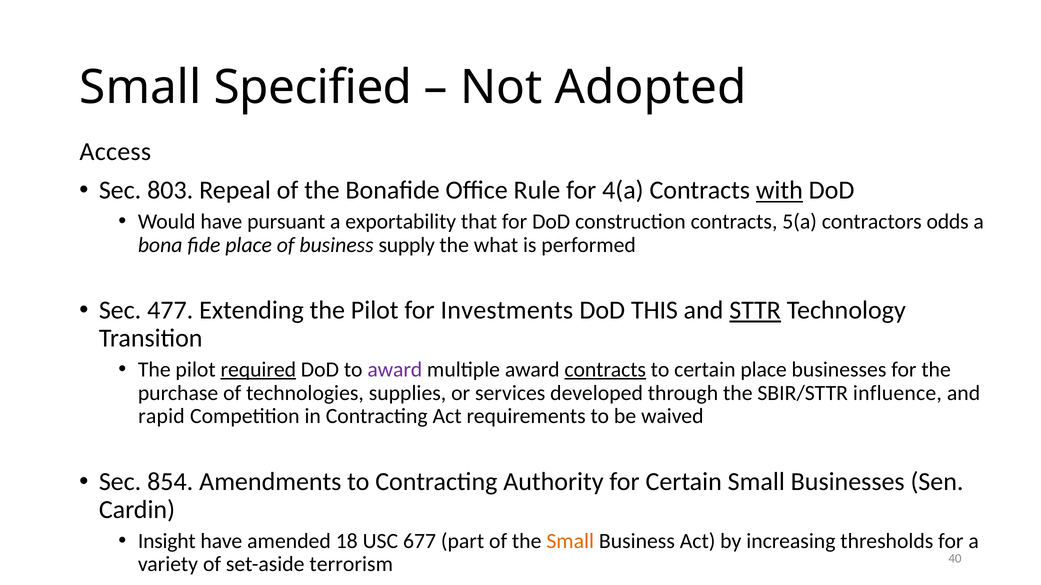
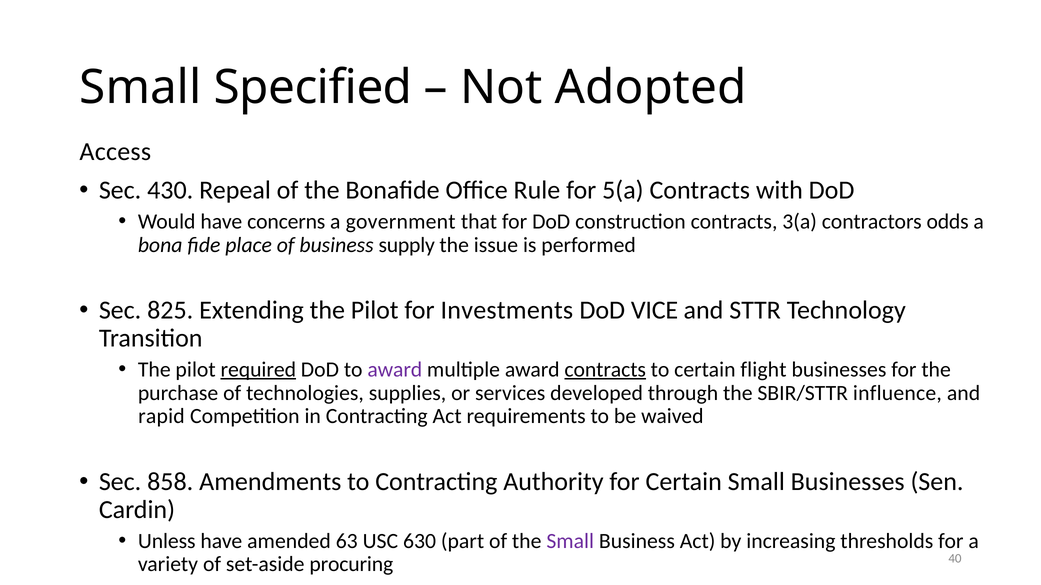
803: 803 -> 430 (170, 191)
4(a: 4(a -> 5(a (623, 191)
with underline: present -> none (779, 191)
pursuant: pursuant -> concerns (286, 222)
exportability: exportability -> government (401, 222)
5(a: 5(a -> 3(a (800, 222)
what: what -> issue (496, 245)
477: 477 -> 825 (170, 311)
THIS: THIS -> VICE (655, 311)
STTR underline: present -> none (755, 311)
certain place: place -> flight (763, 370)
854: 854 -> 858 (170, 482)
Insight: Insight -> Unless (167, 541)
18: 18 -> 63 (347, 541)
677: 677 -> 630 (420, 541)
Small colour: orange -> purple (570, 541)
terrorism: terrorism -> procuring (351, 565)
